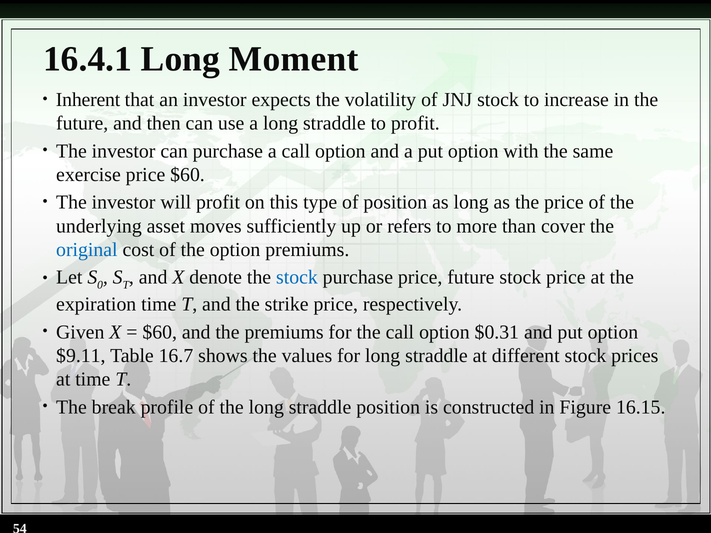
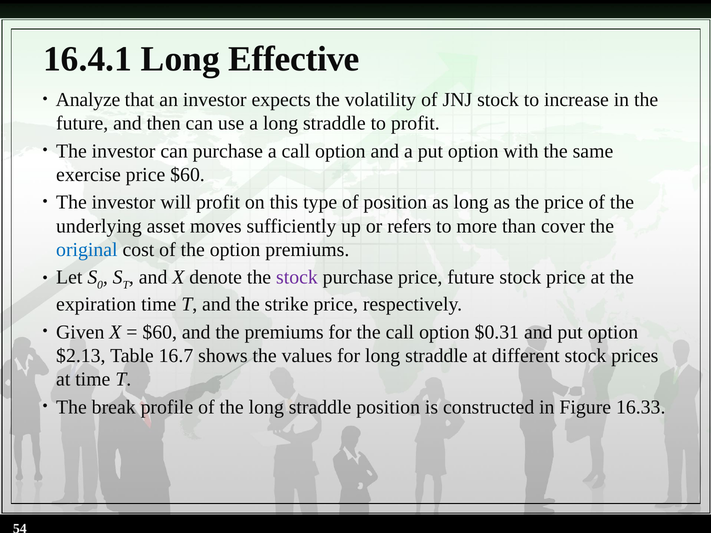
Moment: Moment -> Effective (294, 59)
Inherent: Inherent -> Analyze (88, 100)
stock colour: blue -> purple (297, 278)
$9.11: $9.11 -> $2.13 (81, 356)
16.15: 16.15 -> 16.33 (641, 407)
